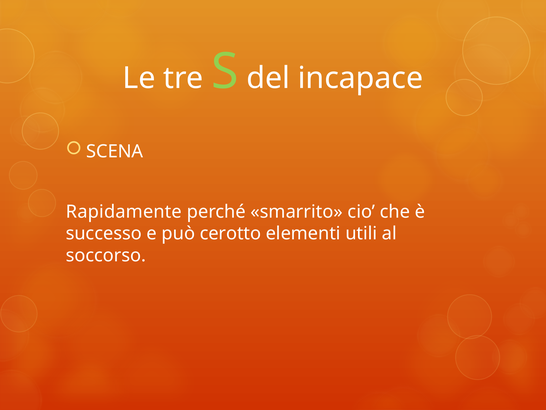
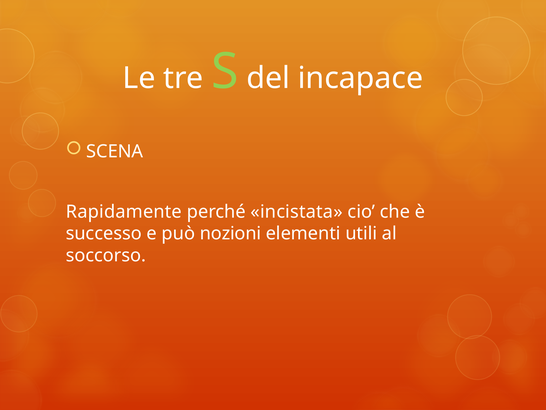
smarrito: smarrito -> incistata (297, 211)
cerotto: cerotto -> nozioni (230, 233)
